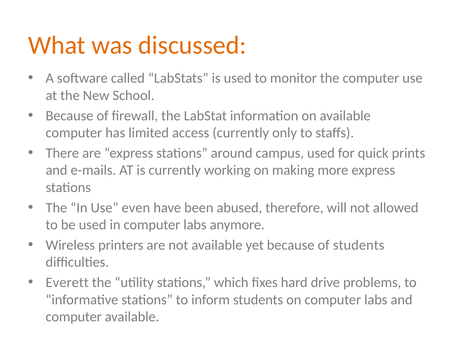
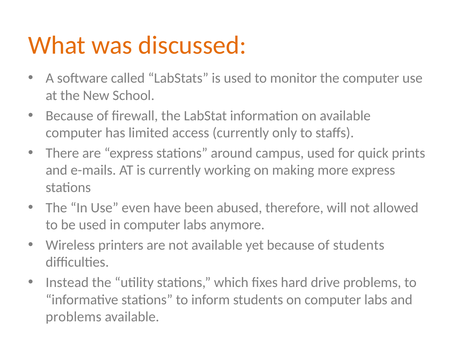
Everett: Everett -> Instead (67, 282)
computer: computer -> problems (74, 317)
